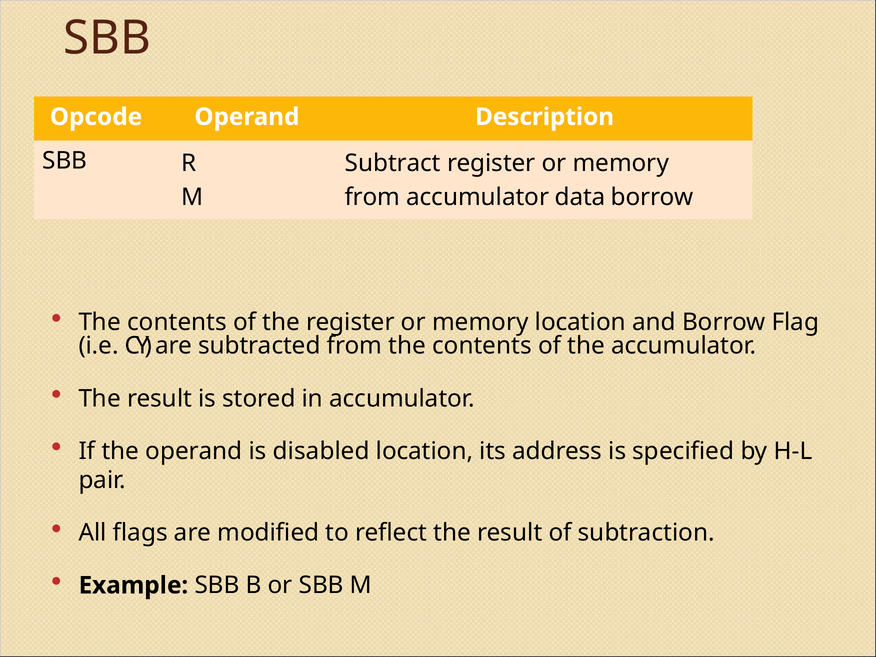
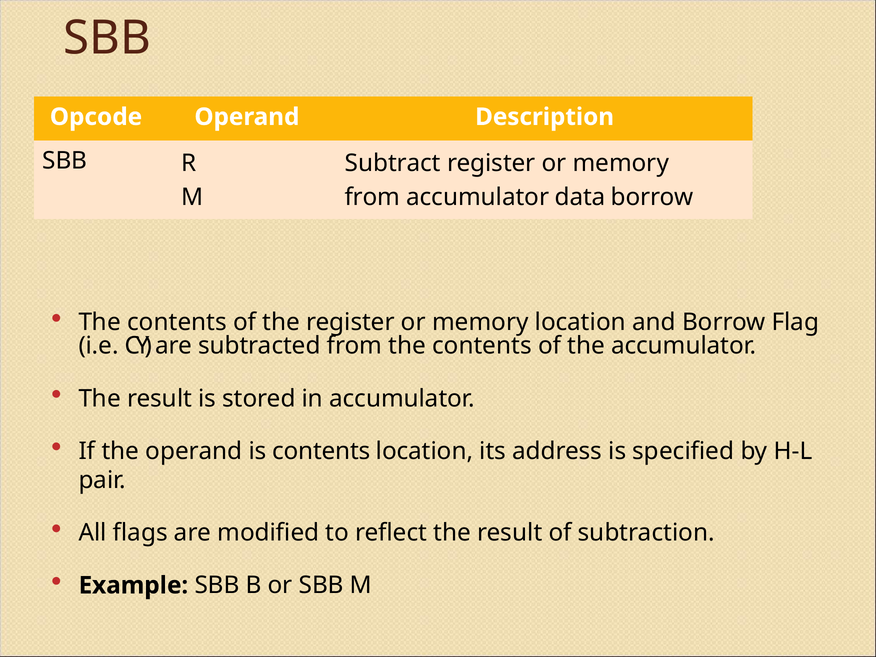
is disabled: disabled -> contents (321, 451)
